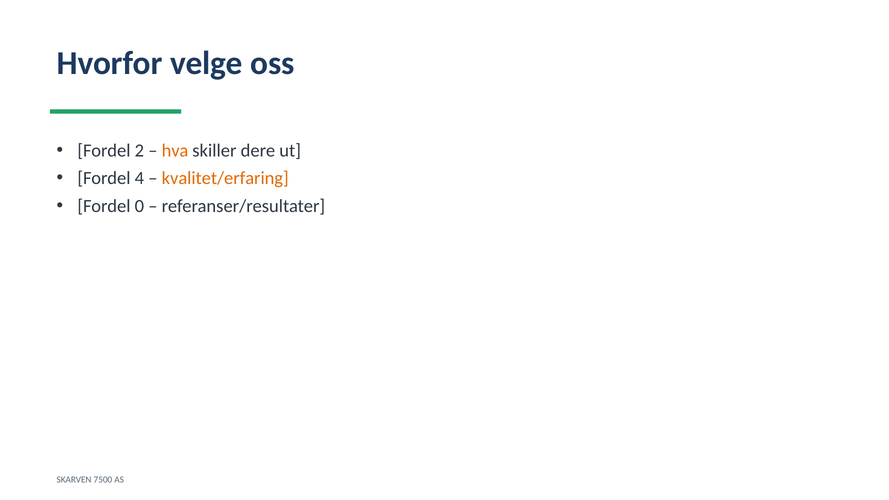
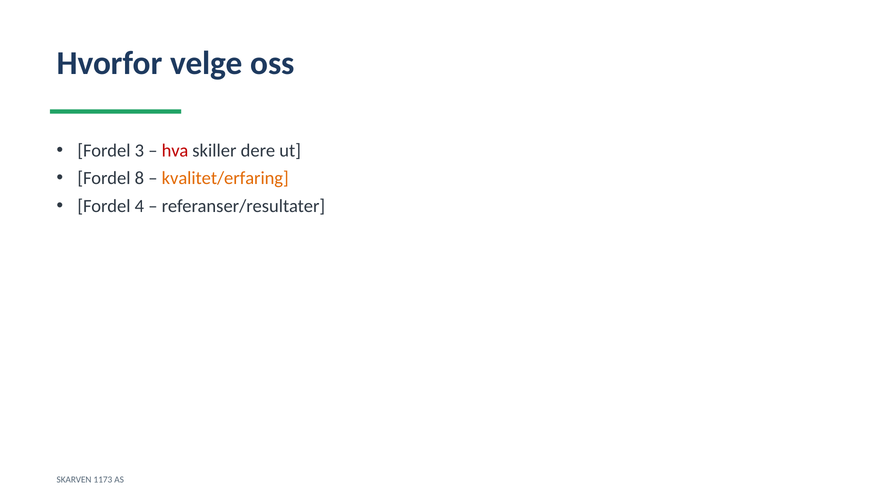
2: 2 -> 3 (139, 151)
hva colour: orange -> red (175, 151)
4: 4 -> 8 (139, 178)
0: 0 -> 4 (139, 206)
7500: 7500 -> 1173 (103, 480)
